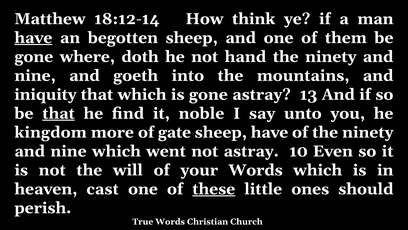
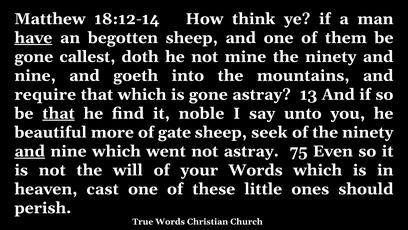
where: where -> callest (87, 57)
hand: hand -> mine (245, 57)
iniquity: iniquity -> require (45, 94)
kingdom: kingdom -> beautiful (51, 132)
sheep have: have -> seek (269, 132)
and underline: none -> present (30, 151)
10: 10 -> 75 (299, 151)
these underline: present -> none (214, 189)
